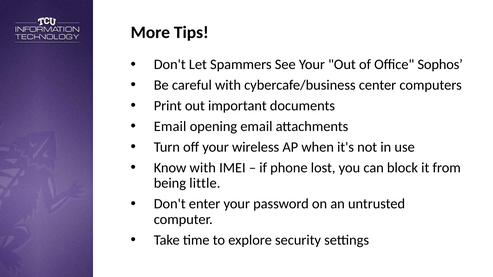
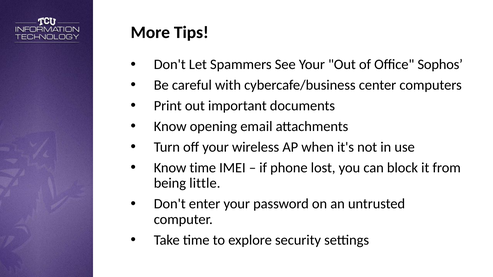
Email: Email -> Know (170, 126)
Know with: with -> time (203, 168)
